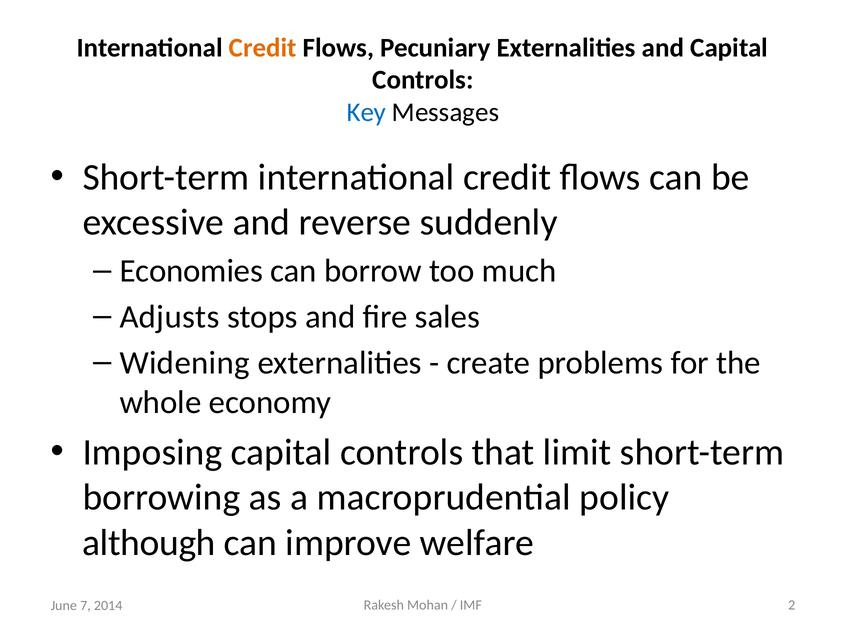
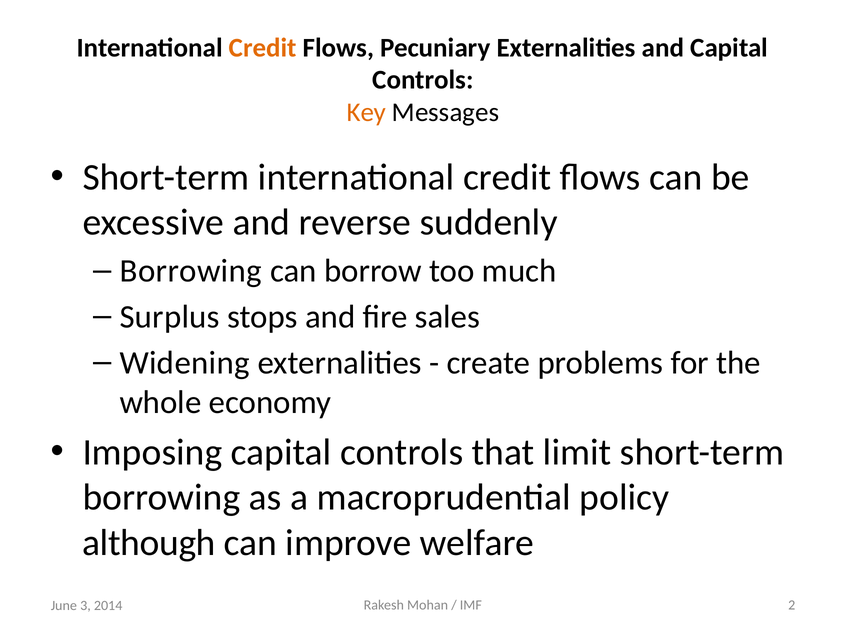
Key colour: blue -> orange (366, 113)
Economies: Economies -> Borrowing (191, 271)
Adjusts: Adjusts -> Surplus (170, 317)
7: 7 -> 3 (85, 606)
